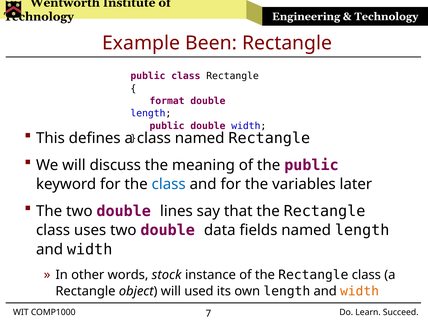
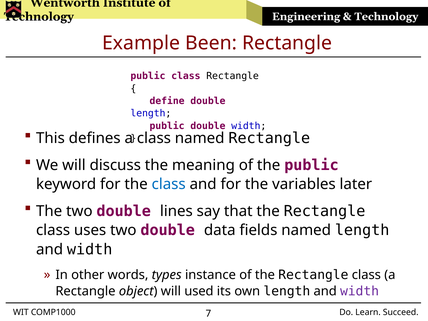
format: format -> define (167, 101)
stock: stock -> types (167, 275)
width colour: orange -> purple (360, 291)
